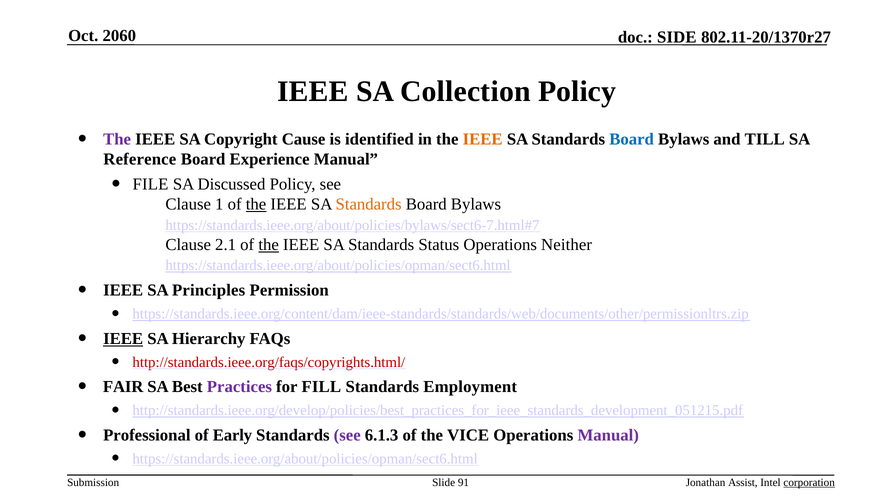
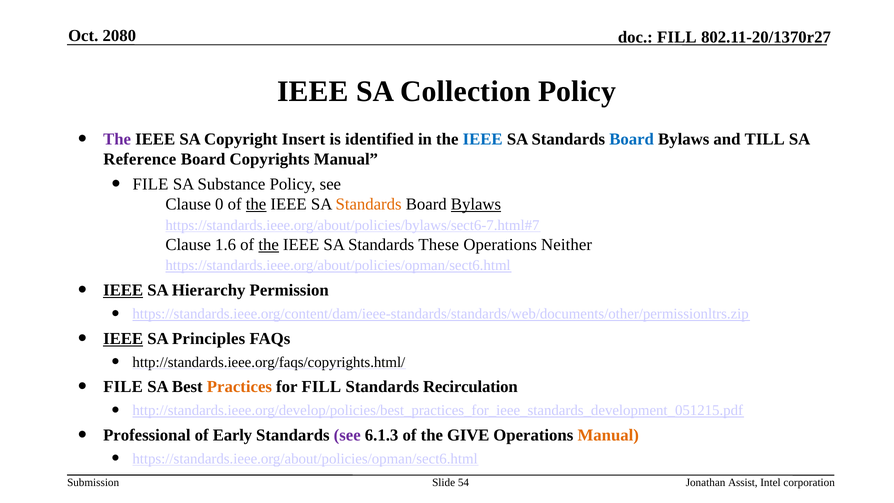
2060: 2060 -> 2080 (119, 36)
SIDE: SIDE -> FILL (677, 37)
Cause: Cause -> Insert (304, 139)
IEEE colour: orange -> blue (483, 139)
Experience: Experience -> Copyrights (270, 159)
Discussed: Discussed -> Substance (231, 184)
1: 1 -> 0 (219, 204)
Bylaws underline: none -> present (476, 204)
2.1: 2.1 -> 1.6 (226, 245)
Status: Status -> These (439, 245)
IEEE underline: none -> present (123, 290)
Principles: Principles -> Hierarchy (209, 290)
Hierarchy: Hierarchy -> Principles (209, 339)
http://standards.ieee.org/faqs/copyrights.html/ colour: red -> black (269, 362)
FAIR: FAIR -> FILE (123, 387)
Practices colour: purple -> orange (239, 387)
Employment: Employment -> Recirculation (470, 387)
VICE: VICE -> GIVE (468, 435)
Manual colour: purple -> orange (608, 435)
91: 91 -> 54 (463, 482)
corporation underline: present -> none (809, 482)
